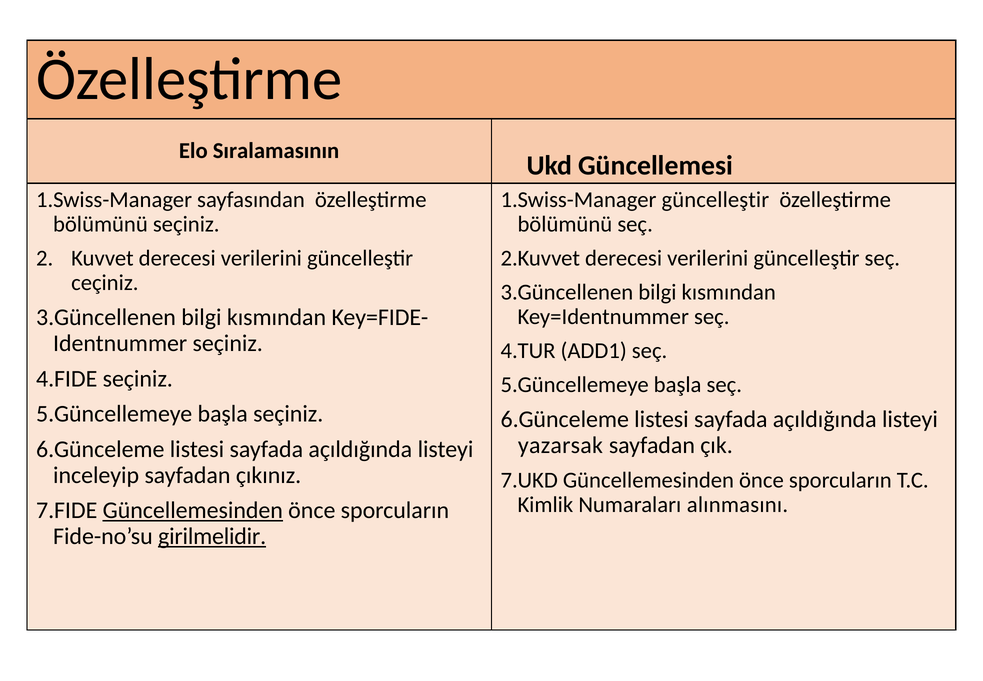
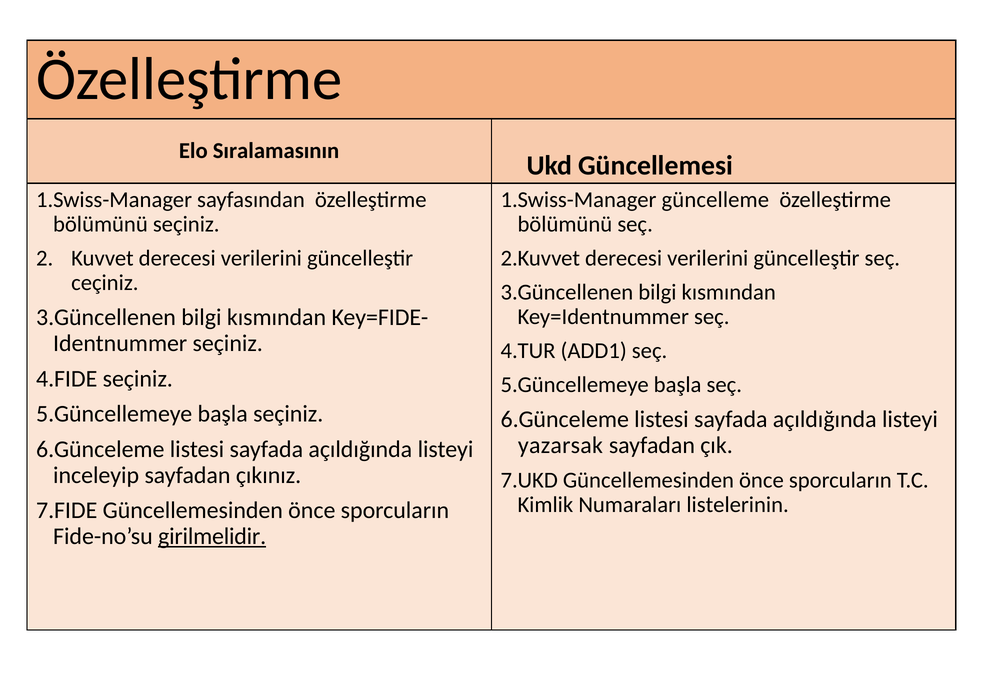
güncelleştir: güncelleştir -> güncelleme (715, 200)
alınmasını: alınmasını -> listelerinin (738, 504)
Güncellemesinden underline: present -> none (193, 510)
